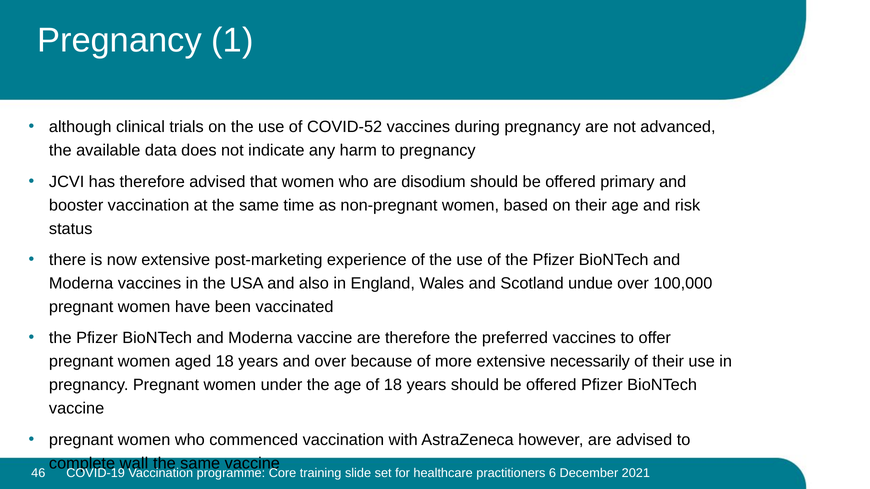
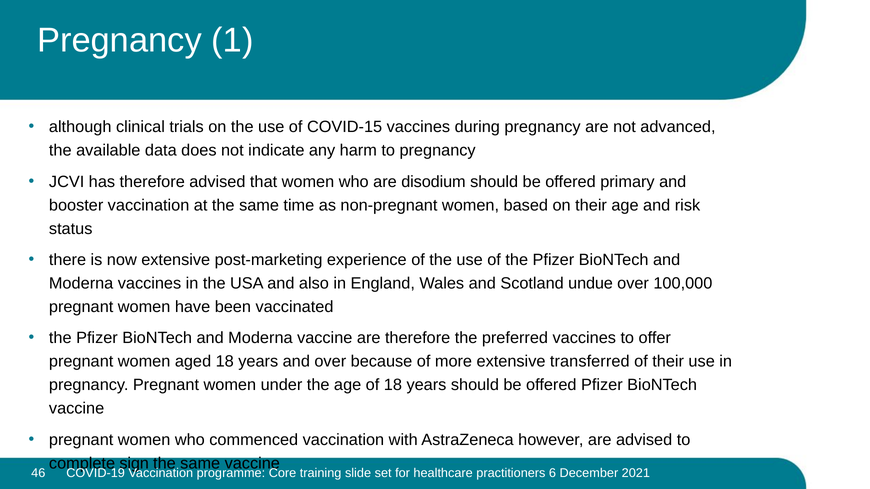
COVID-52: COVID-52 -> COVID-15 (345, 127)
necessarily: necessarily -> transferred (590, 362)
wall: wall -> sign (134, 464)
